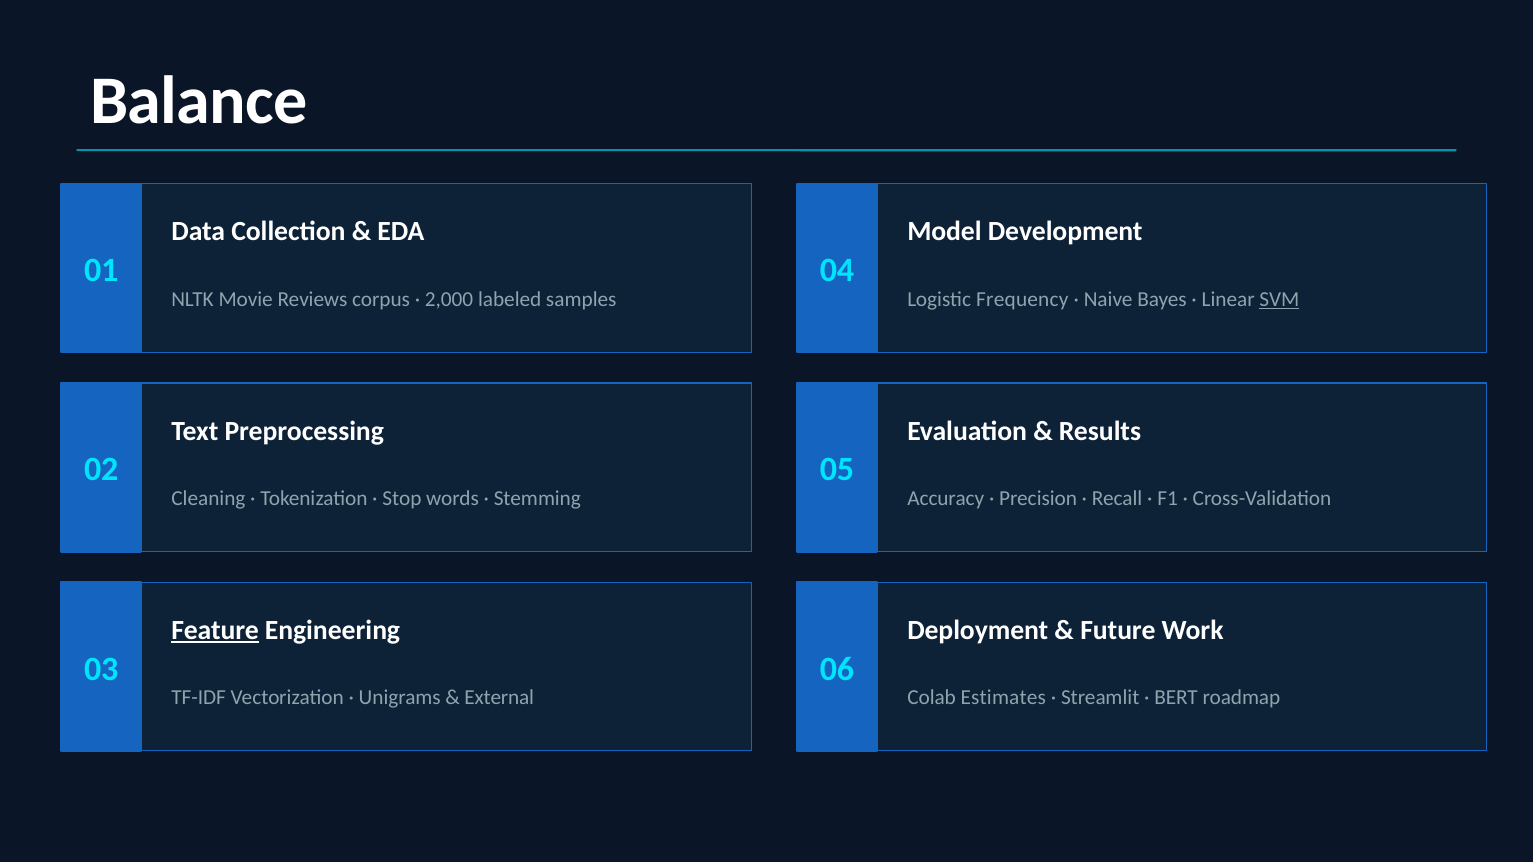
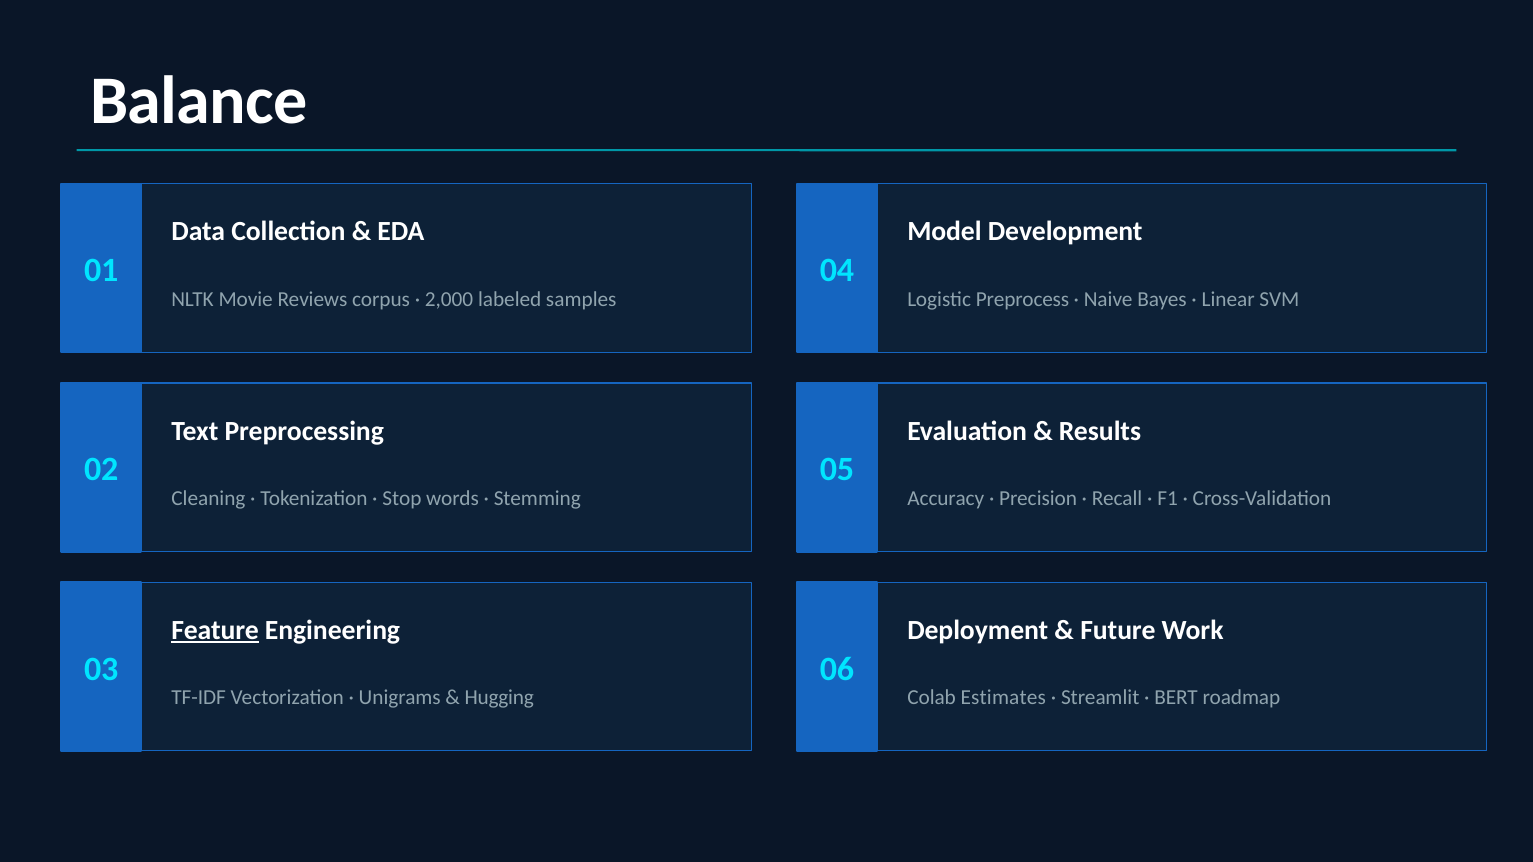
Frequency: Frequency -> Preprocess (1023, 300)
SVM underline: present -> none (1279, 300)
External: External -> Hugging (499, 698)
